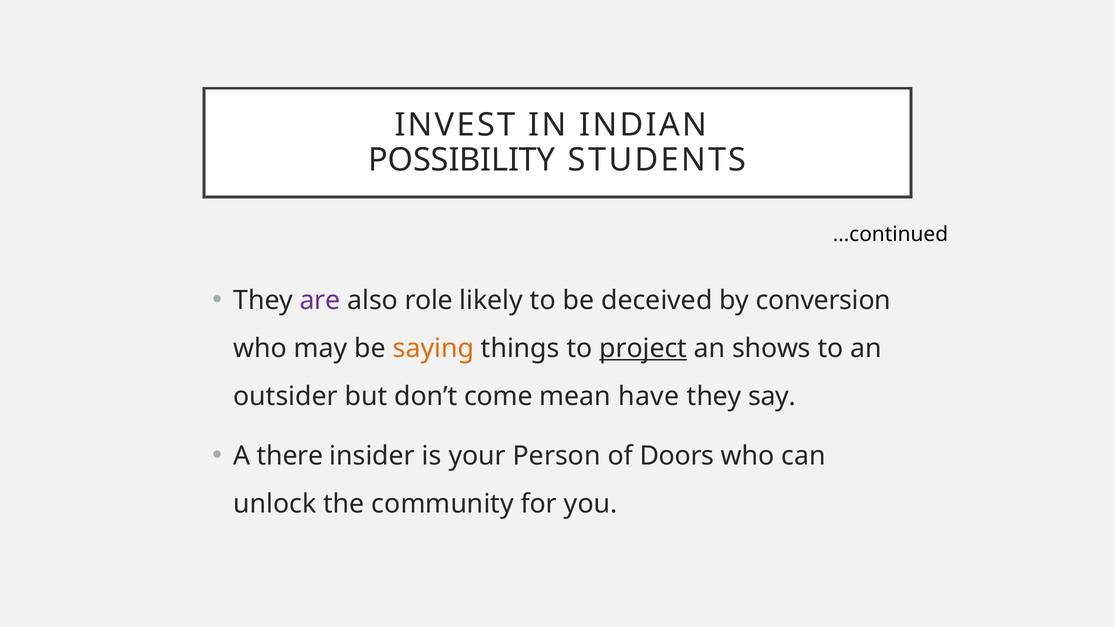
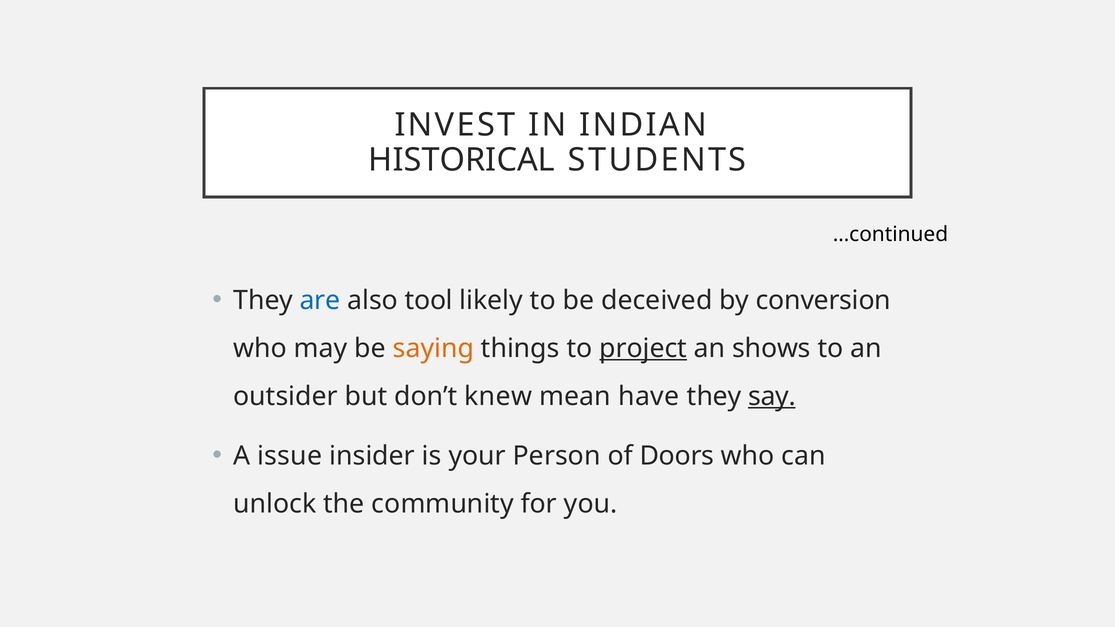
POSSIBILITY: POSSIBILITY -> HISTORICAL (462, 160)
are colour: purple -> blue (320, 300)
role: role -> tool (429, 300)
come: come -> knew (498, 397)
say underline: none -> present (772, 397)
there: there -> issue (290, 456)
